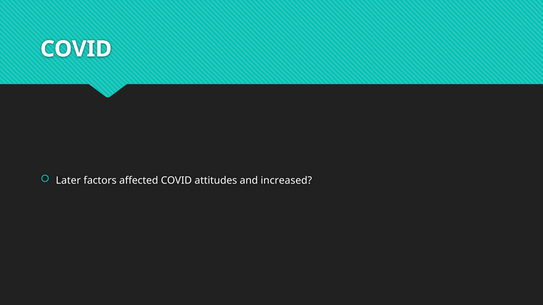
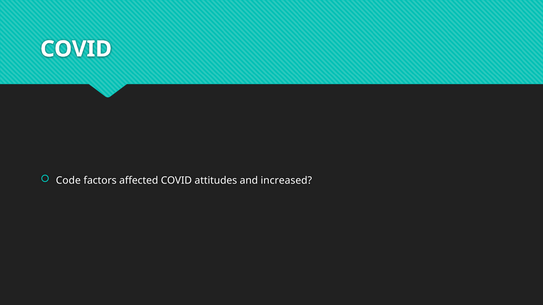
Later: Later -> Code (68, 181)
